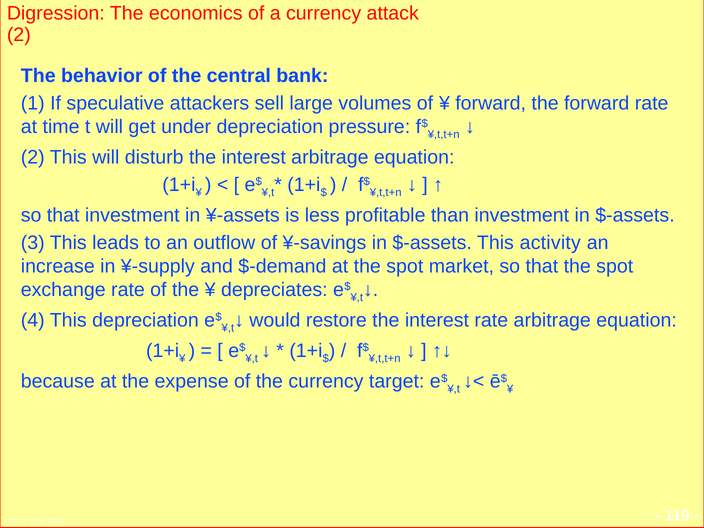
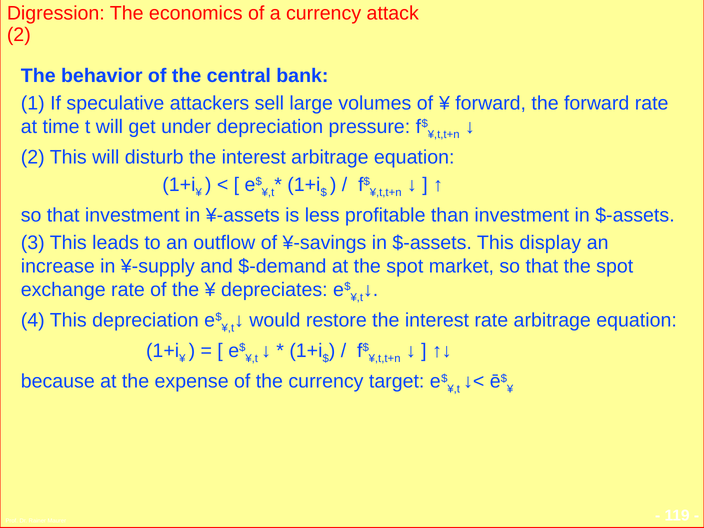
activity: activity -> display (550, 243)
